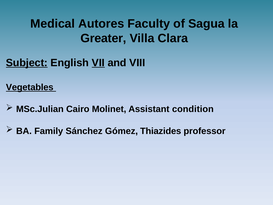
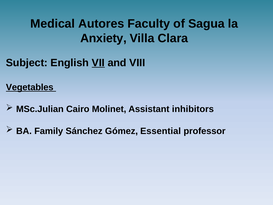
Greater: Greater -> Anxiety (103, 38)
Subject underline: present -> none (27, 63)
condition: condition -> inhibitors (193, 109)
Thiazides: Thiazides -> Essential (161, 131)
